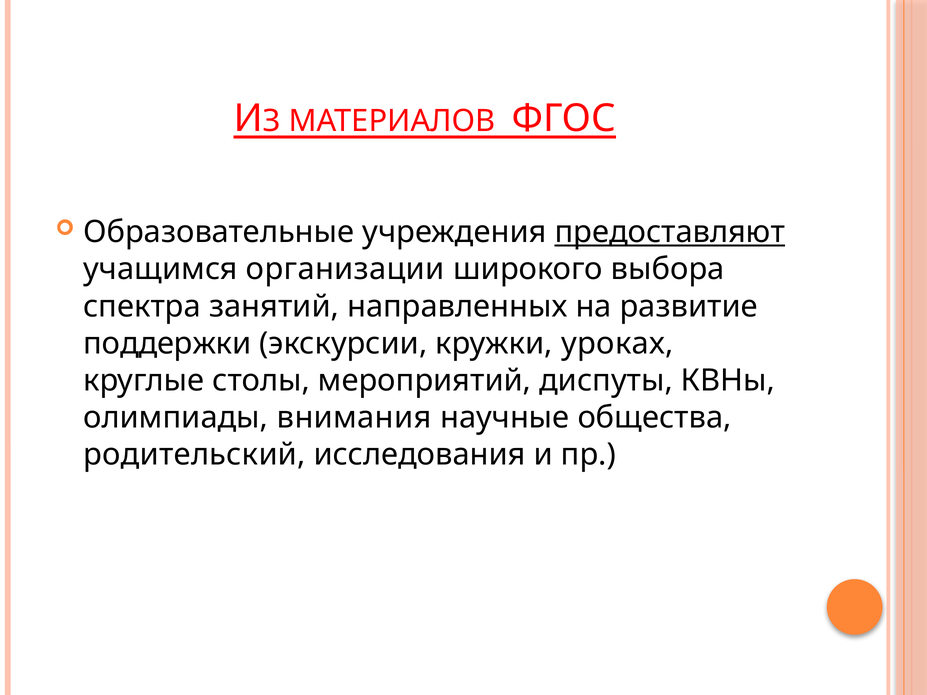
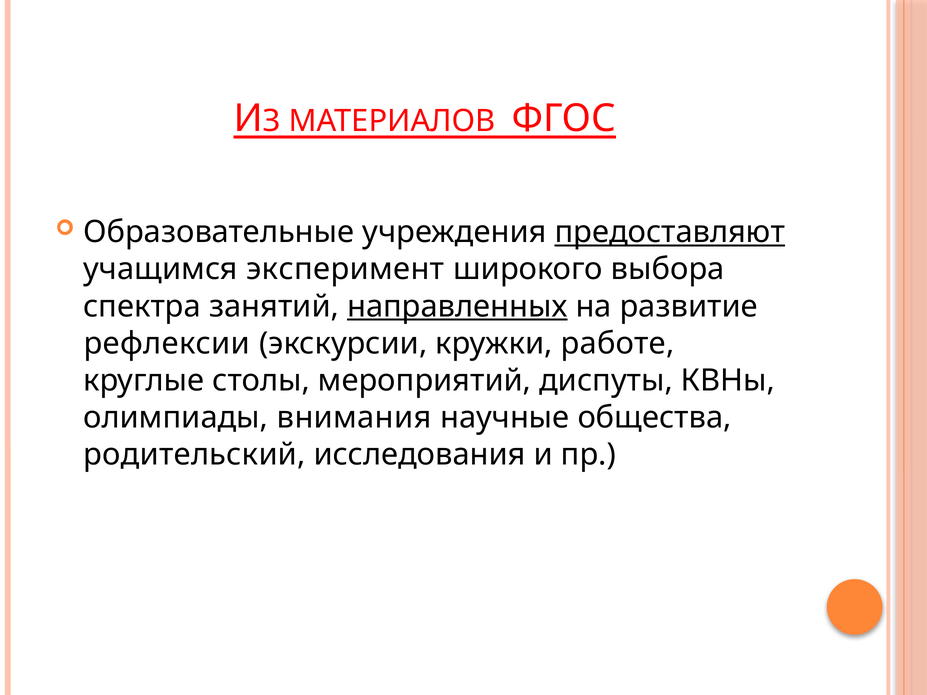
организации: организации -> эксперимент (345, 269)
направленных underline: none -> present (457, 306)
поддержки: поддержки -> рефлексии (167, 344)
уроках: уроках -> работе (618, 344)
